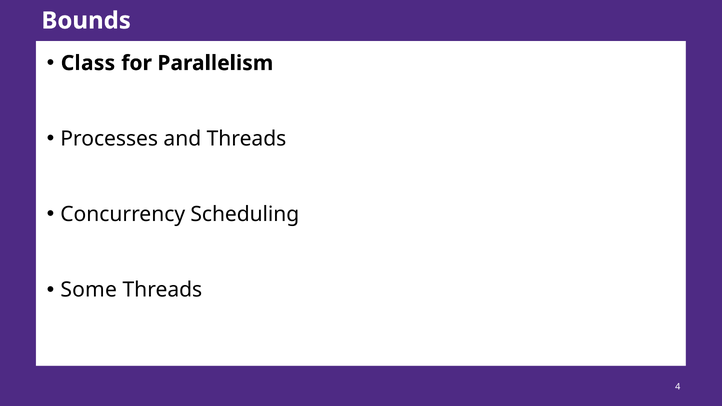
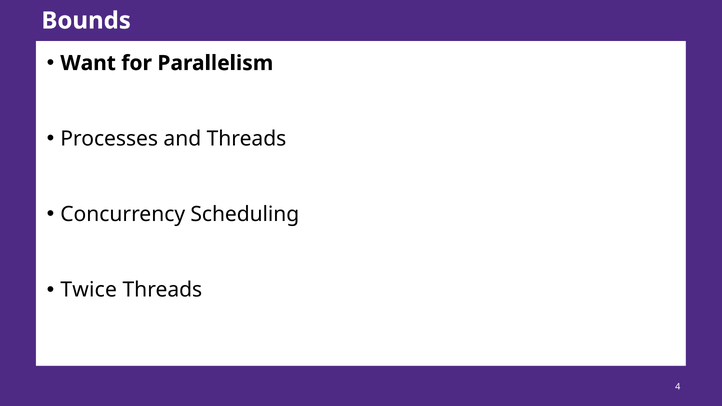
Class: Class -> Want (88, 63)
Some: Some -> Twice (89, 290)
